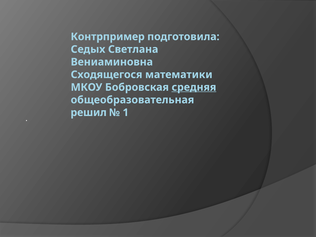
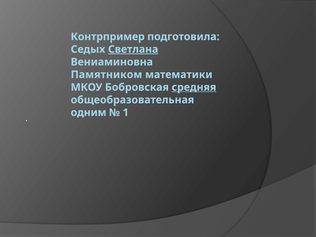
Светлана underline: none -> present (133, 49)
Сходящегося: Сходящегося -> Памятником (106, 75)
решил: решил -> одним (89, 113)
